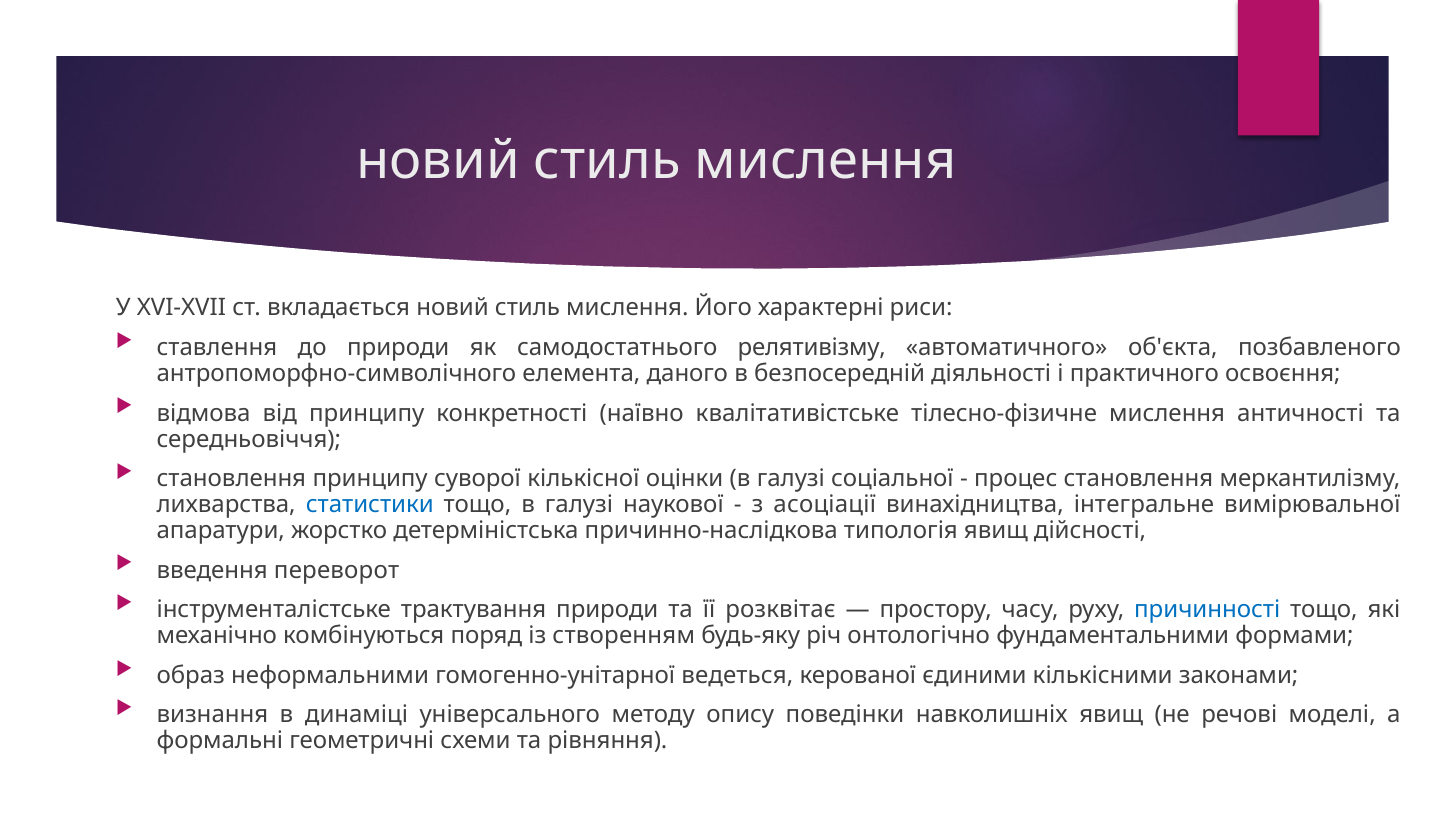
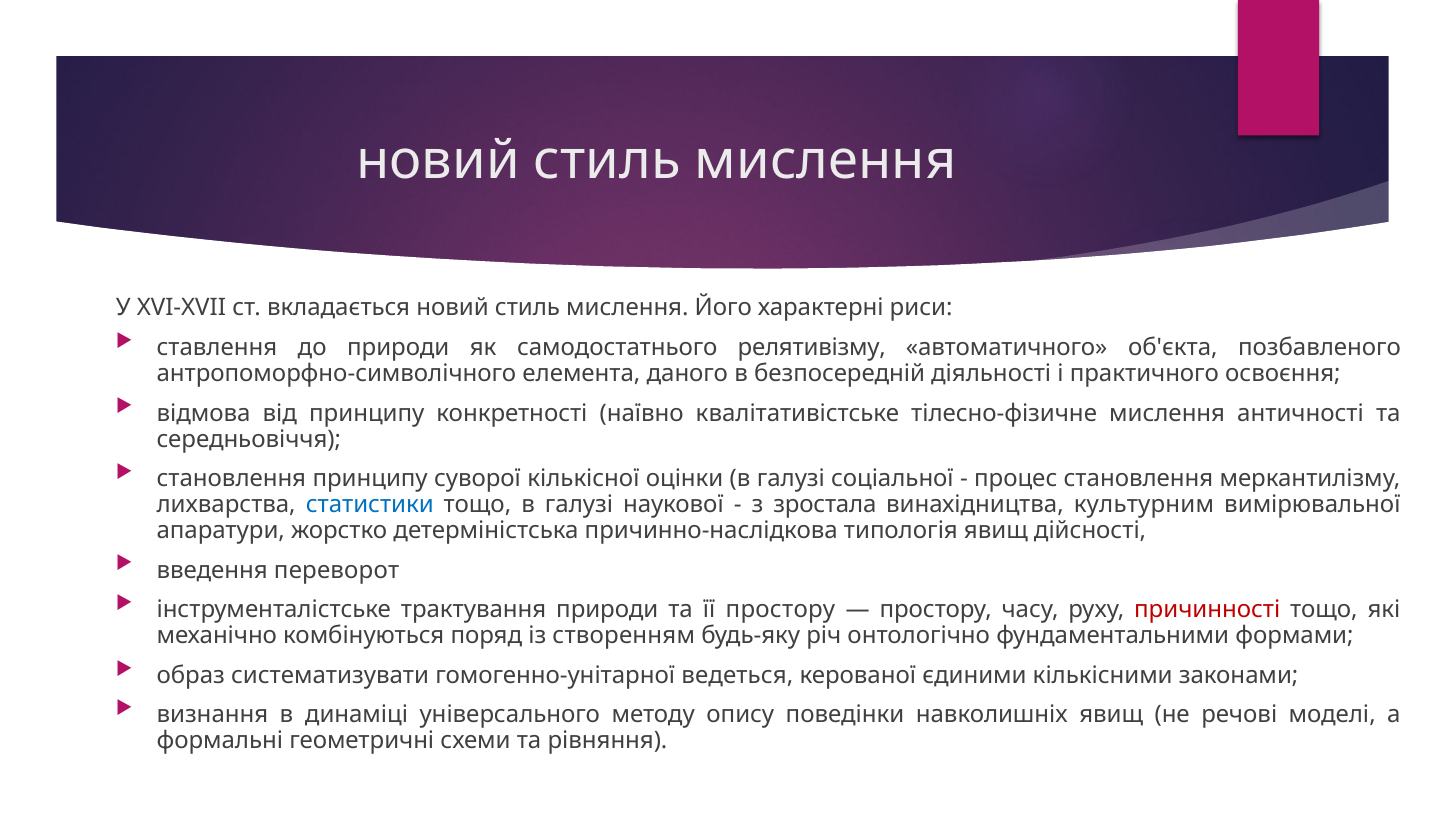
асоціації: асоціації -> зростала (825, 505)
інтегральне: інтегральне -> культурним (1144, 505)
її розквітає: розквітає -> простору (780, 610)
причинності colour: blue -> red (1207, 610)
неформальними: неформальними -> систематизувати (330, 675)
